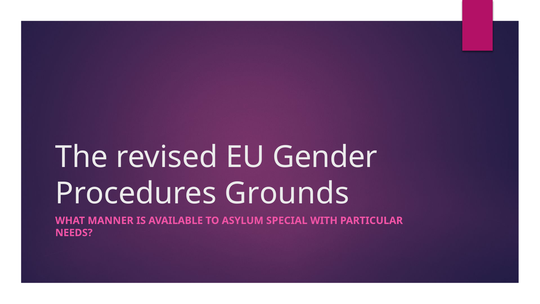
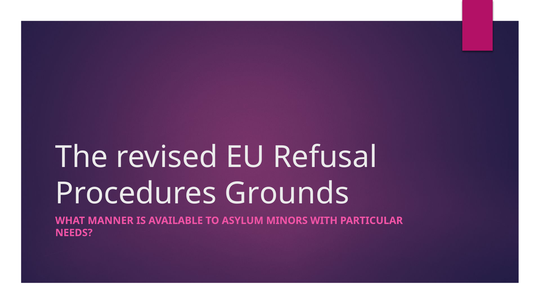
Gender: Gender -> Refusal (325, 157)
SPECIAL: SPECIAL -> MINORS (287, 220)
